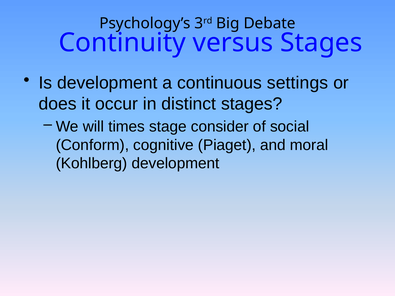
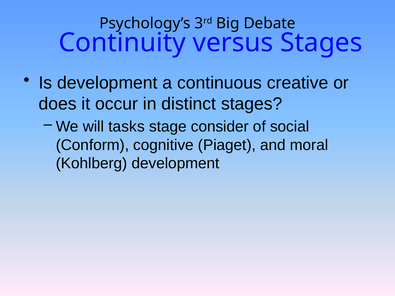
settings: settings -> creative (298, 83)
times: times -> tasks (127, 127)
